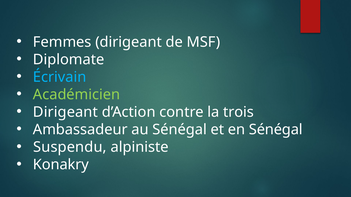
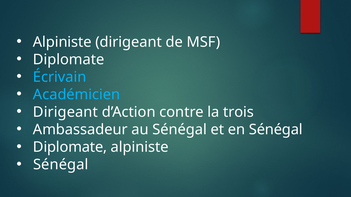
Femmes: Femmes -> Alpiniste (62, 42)
Académicien colour: light green -> light blue (77, 95)
Suspendu: Suspendu -> Diplomate (70, 147)
Konakry: Konakry -> Sénégal (61, 165)
